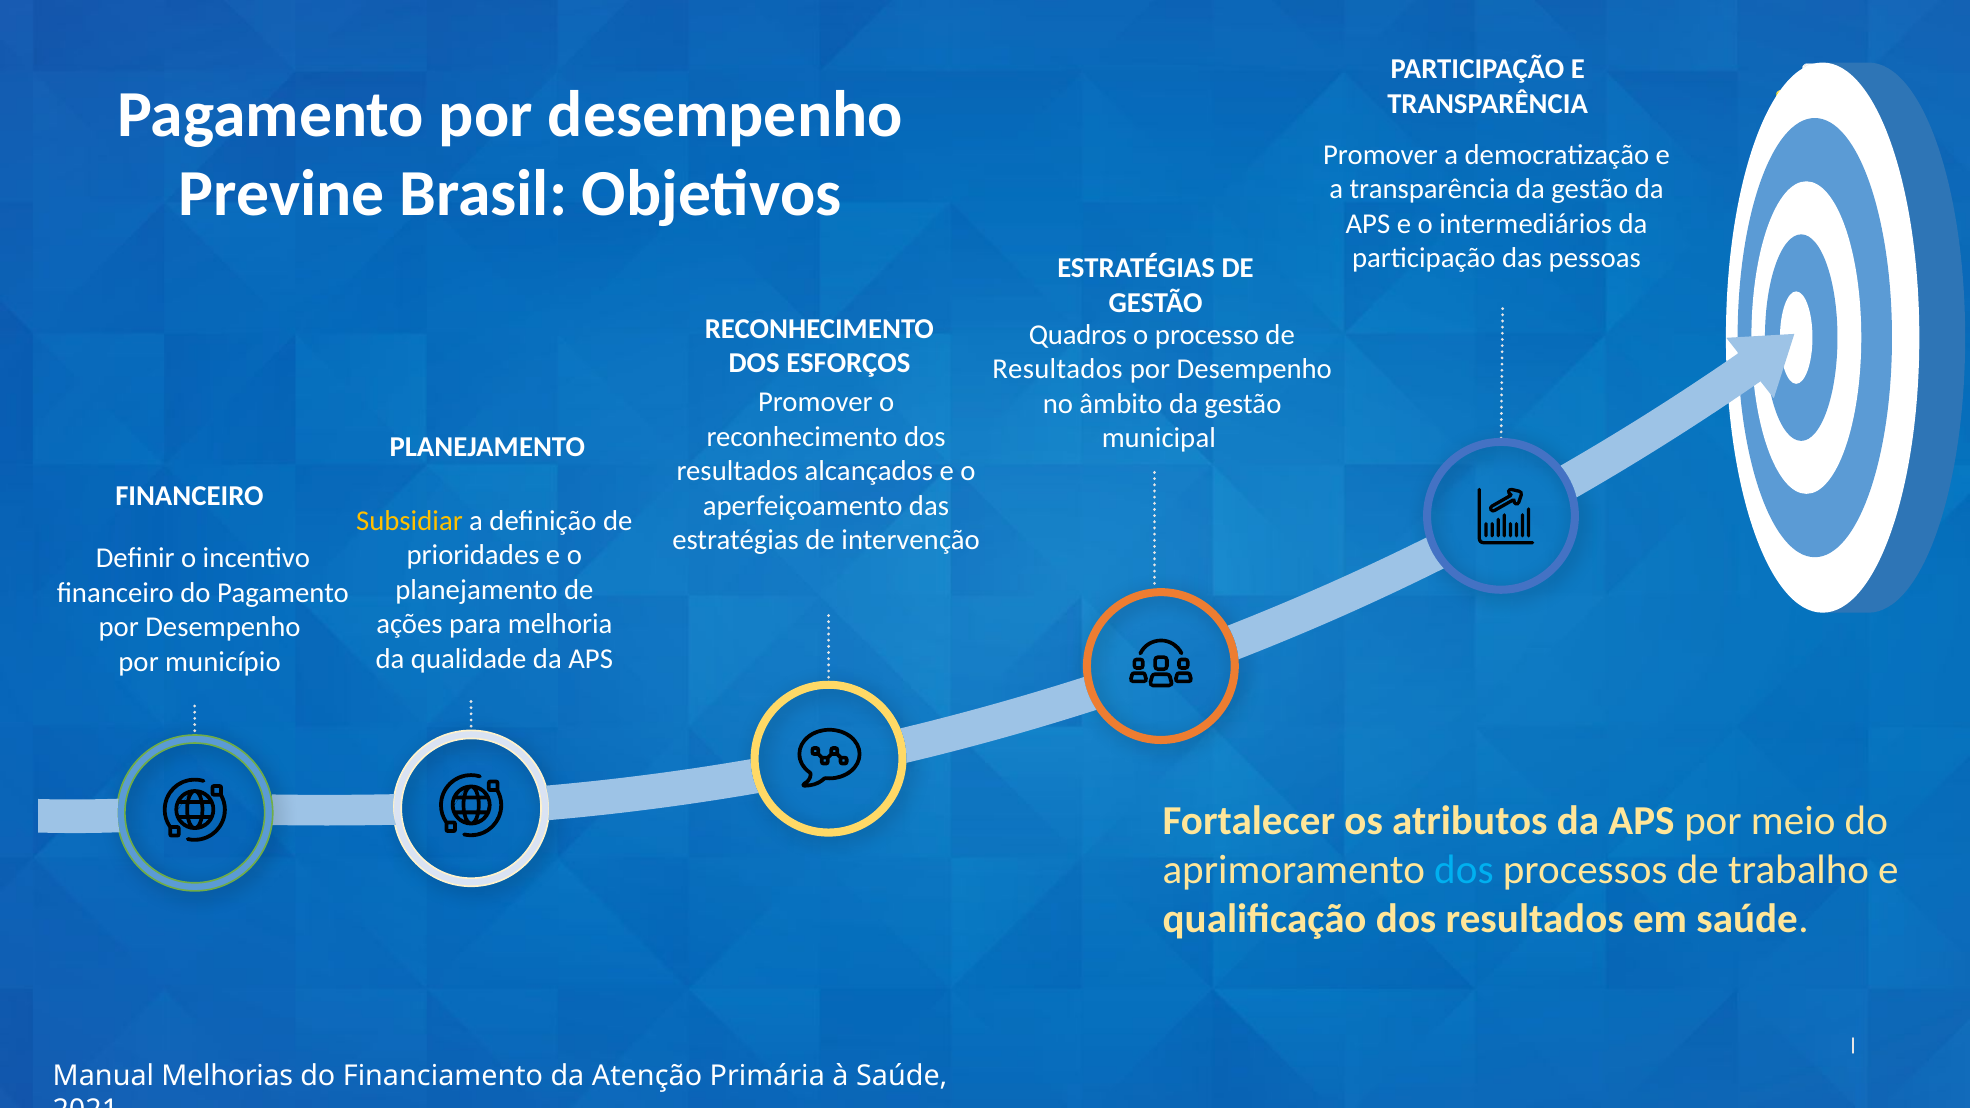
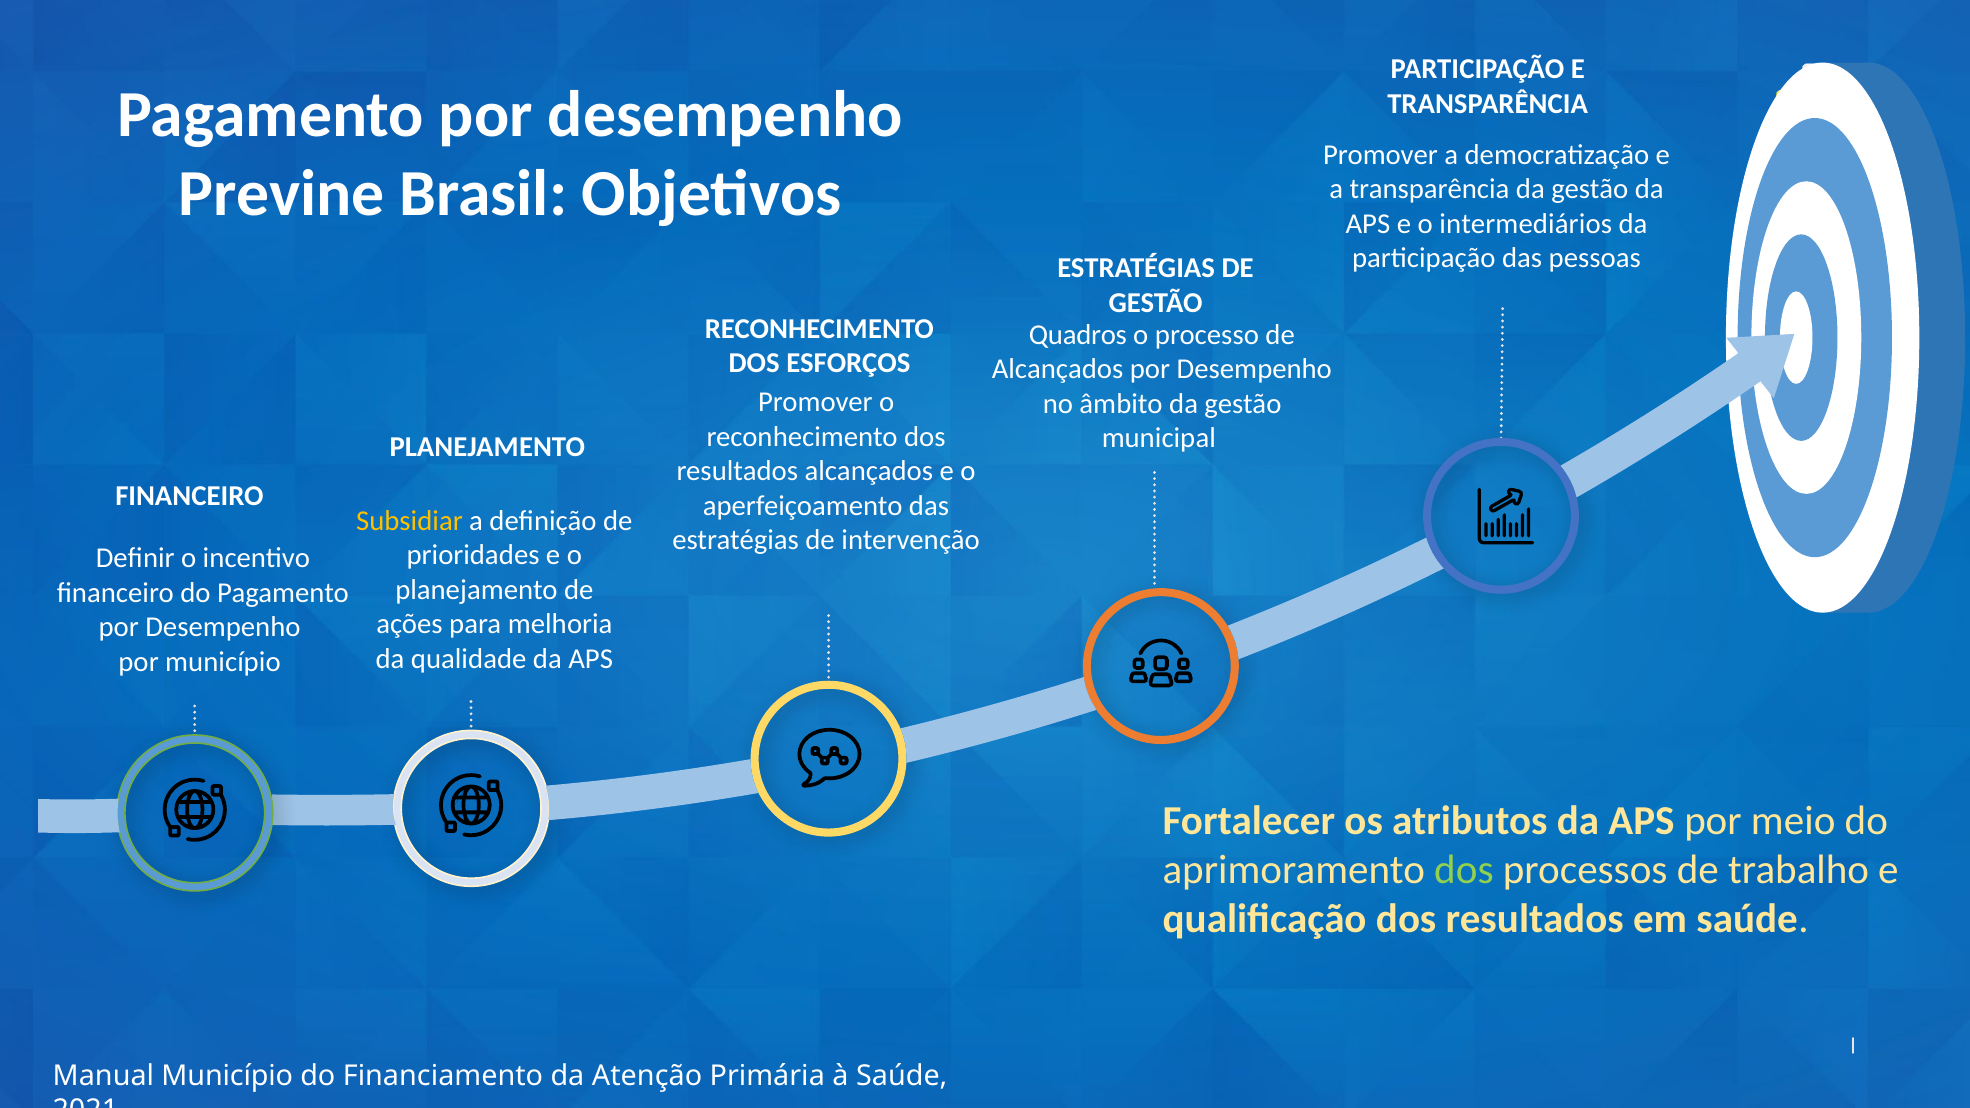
Resultados: Resultados -> Alcançados (1058, 369)
dos colour: light blue -> light green (1464, 870)
Manual Melhorias: Melhorias -> Município (227, 1076)
